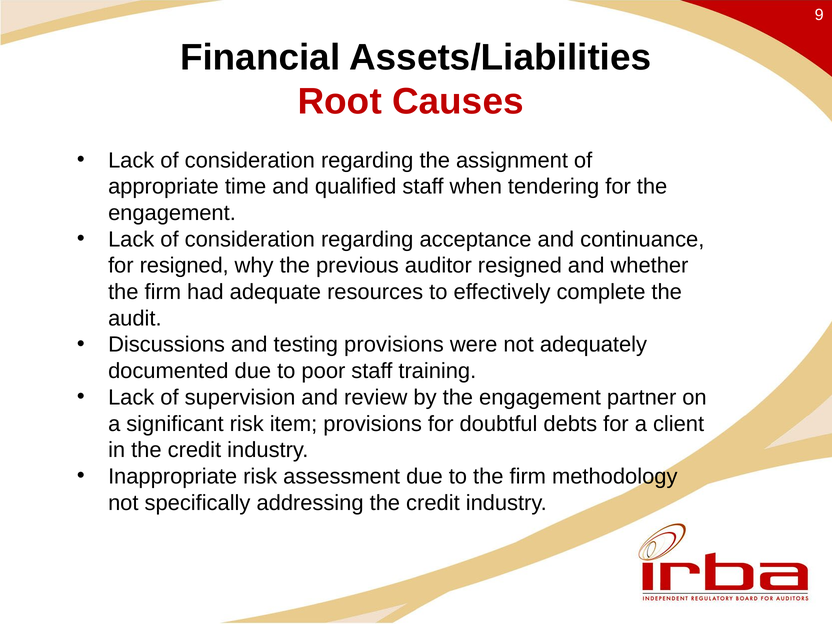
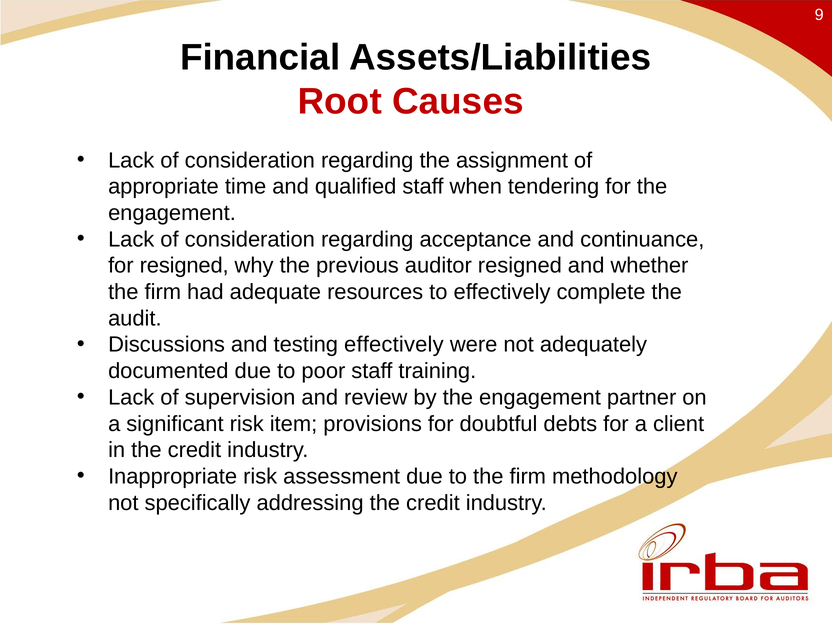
testing provisions: provisions -> effectively (394, 345)
